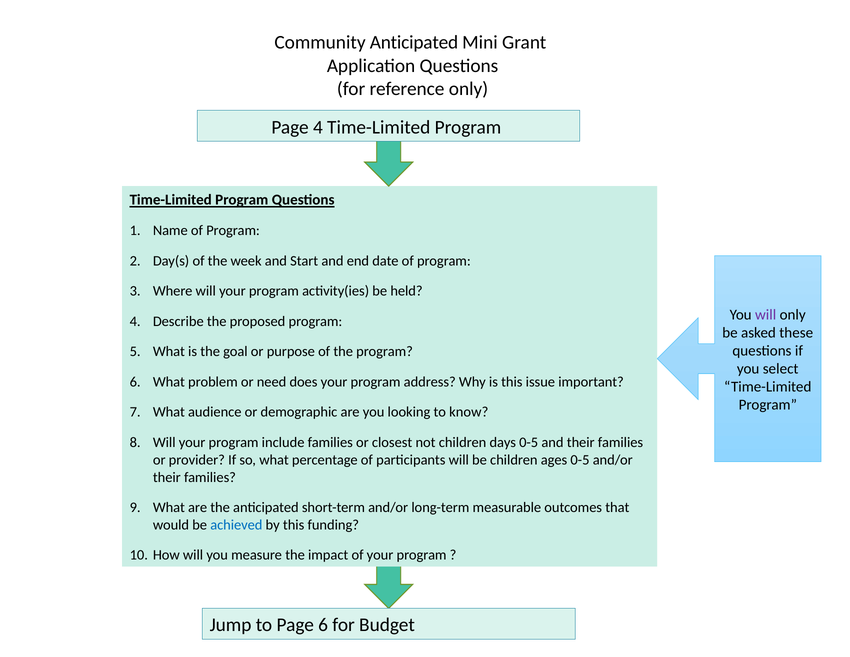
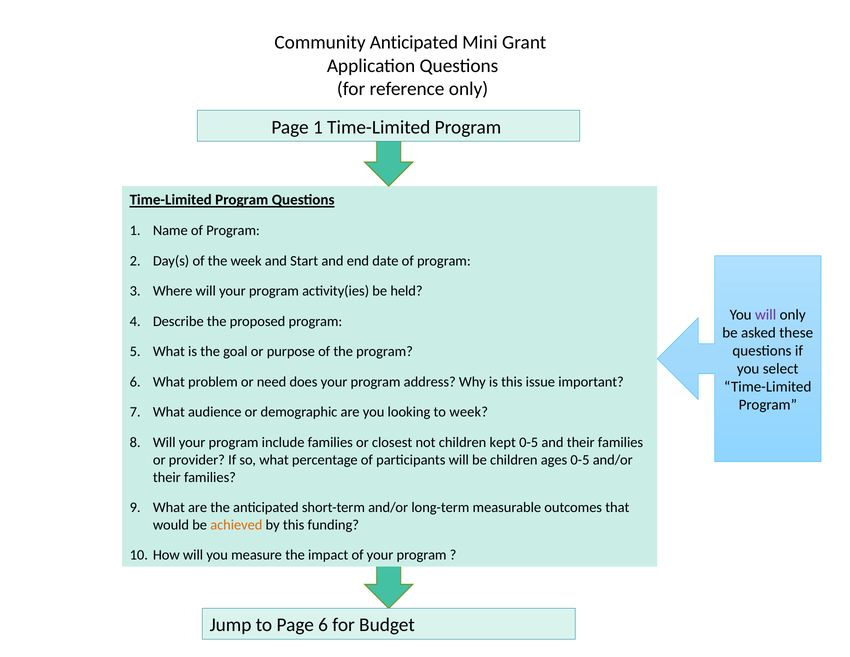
Page 4: 4 -> 1 (318, 127)
to know: know -> week (469, 412)
days: days -> kept (503, 442)
achieved colour: blue -> orange (236, 525)
